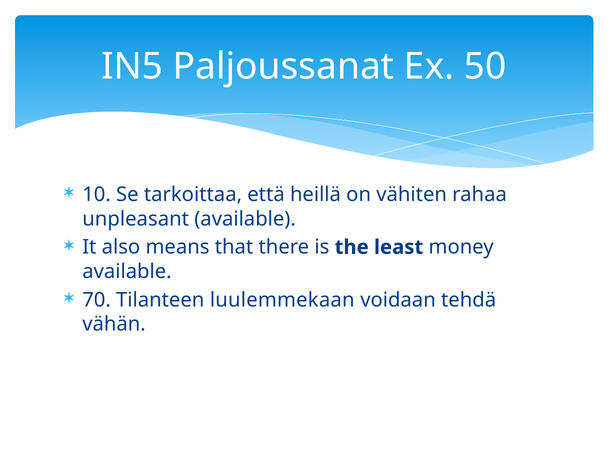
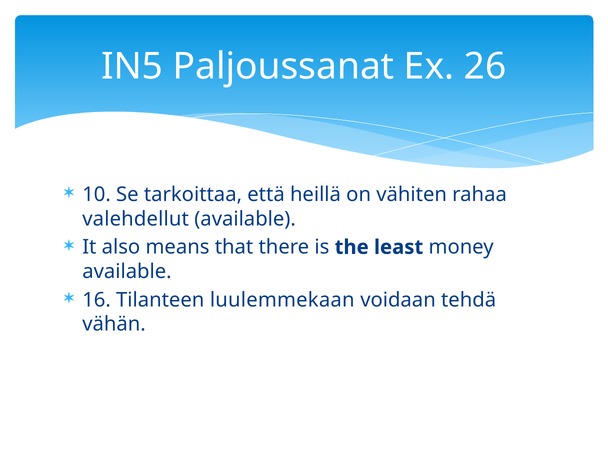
50: 50 -> 26 (485, 67)
unpleasant: unpleasant -> valehdellut (136, 219)
70: 70 -> 16 (97, 300)
